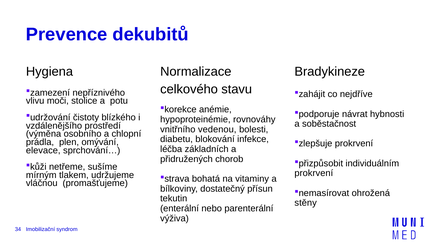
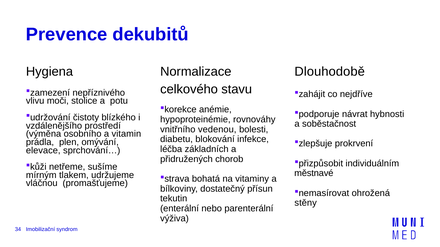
Bradykineze: Bradykineze -> Dlouhodobě (330, 72)
chlopní: chlopní -> vitamin (126, 134)
prokrvení: prokrvení -> městnavé (314, 174)
